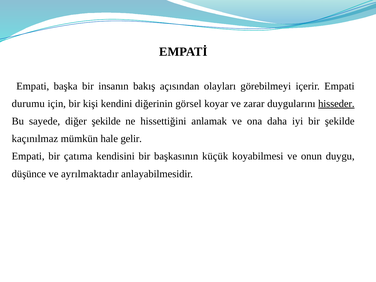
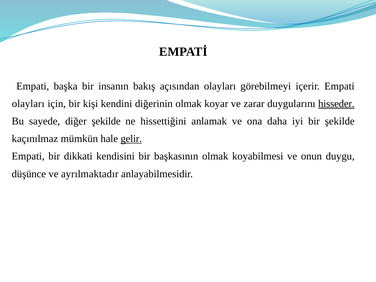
durumu: durumu -> olayları (28, 104)
diğerinin görsel: görsel -> olmak (189, 104)
gelir underline: none -> present (131, 139)
çatıma: çatıma -> dikkati (78, 156)
başkasının küçük: küçük -> olmak (215, 156)
